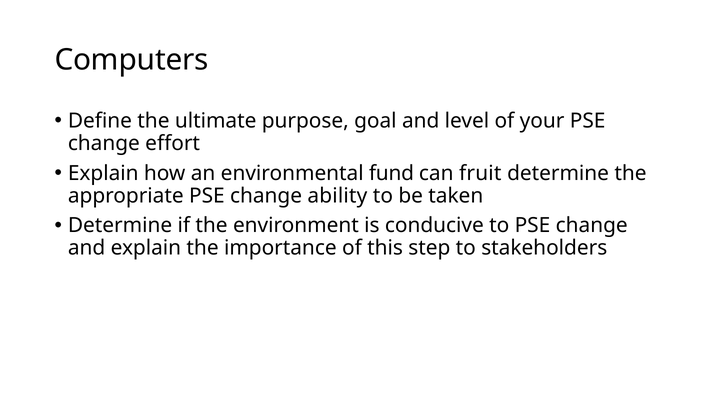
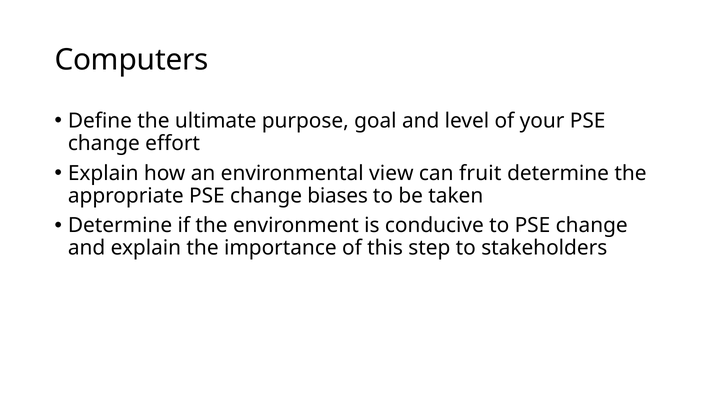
fund: fund -> view (391, 173)
ability: ability -> biases (338, 196)
